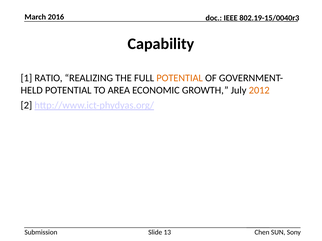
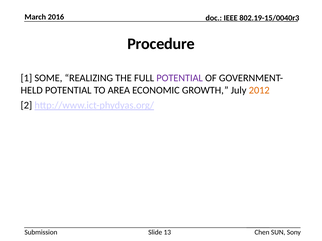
Capability: Capability -> Procedure (161, 44)
RATIO: RATIO -> SOME (48, 78)
POTENTIAL colour: orange -> purple (180, 78)
